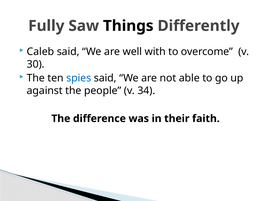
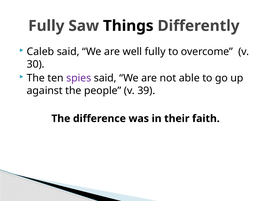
well with: with -> fully (155, 52)
spies colour: blue -> purple (79, 78)
34: 34 -> 39 (146, 91)
